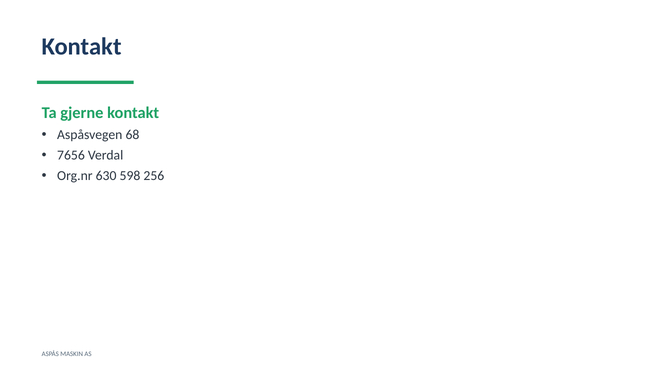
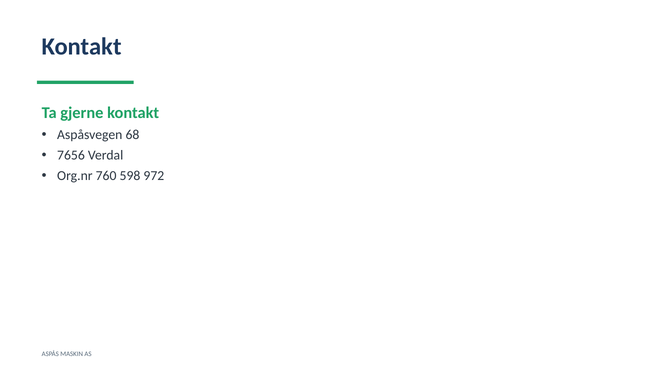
630: 630 -> 760 (106, 176)
256: 256 -> 972 (154, 176)
